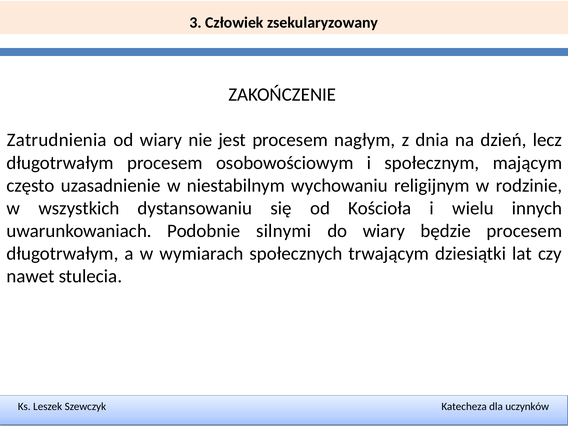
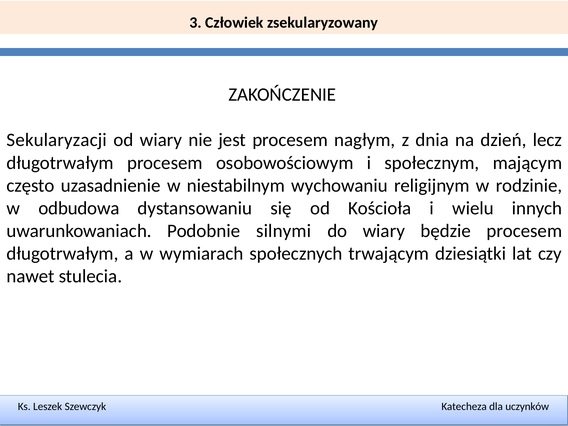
Zatrudnienia: Zatrudnienia -> Sekularyzacji (57, 140)
wszystkich: wszystkich -> odbudowa (79, 208)
